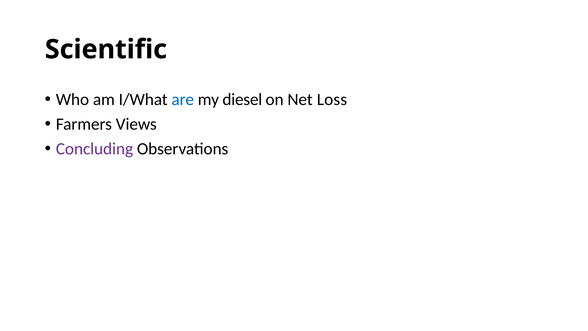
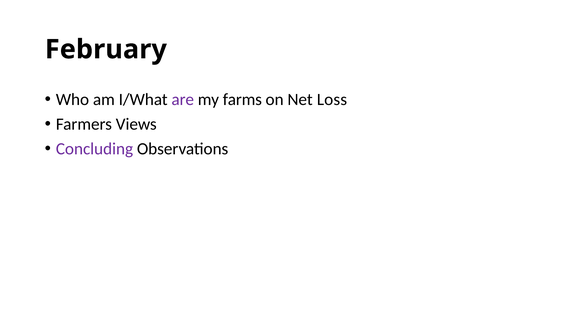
Scientific: Scientific -> February (106, 49)
are colour: blue -> purple (183, 99)
diesel: diesel -> farms (242, 99)
